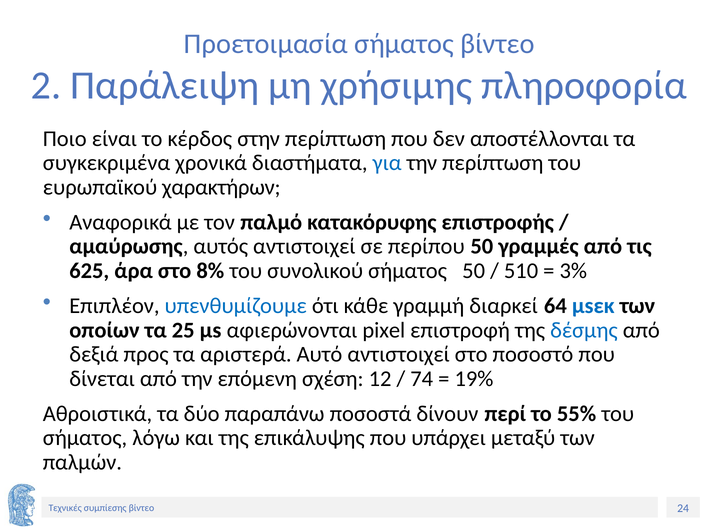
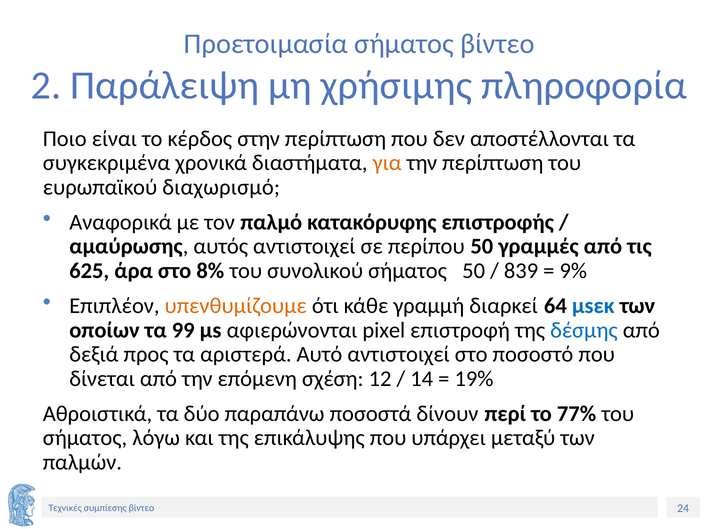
για colour: blue -> orange (387, 163)
χαρακτήρων: χαρακτήρων -> διαχωρισμό (221, 187)
510: 510 -> 839 (521, 271)
3%: 3% -> 9% (573, 271)
υπενθυμίζουμε colour: blue -> orange (236, 306)
25: 25 -> 99 (183, 330)
74: 74 -> 14 (422, 379)
55%: 55% -> 77% (577, 413)
